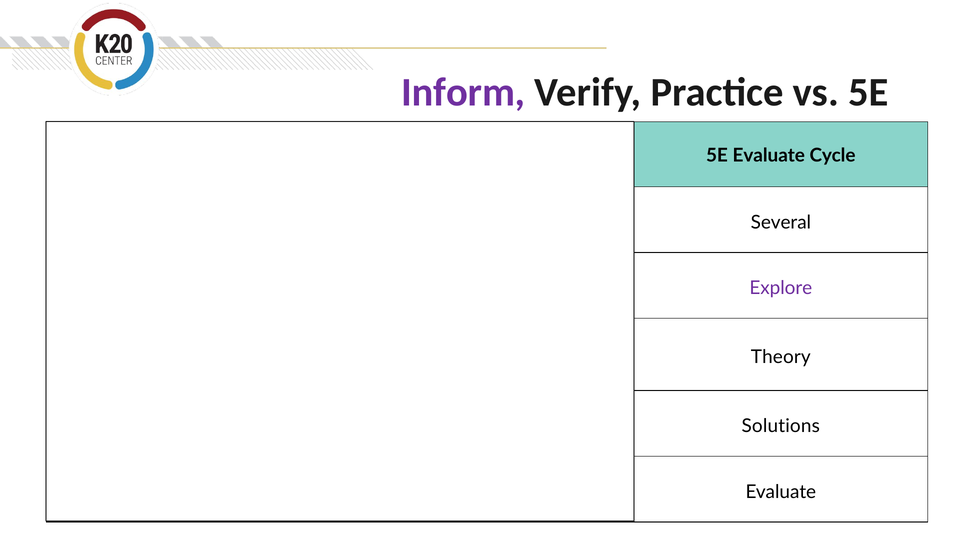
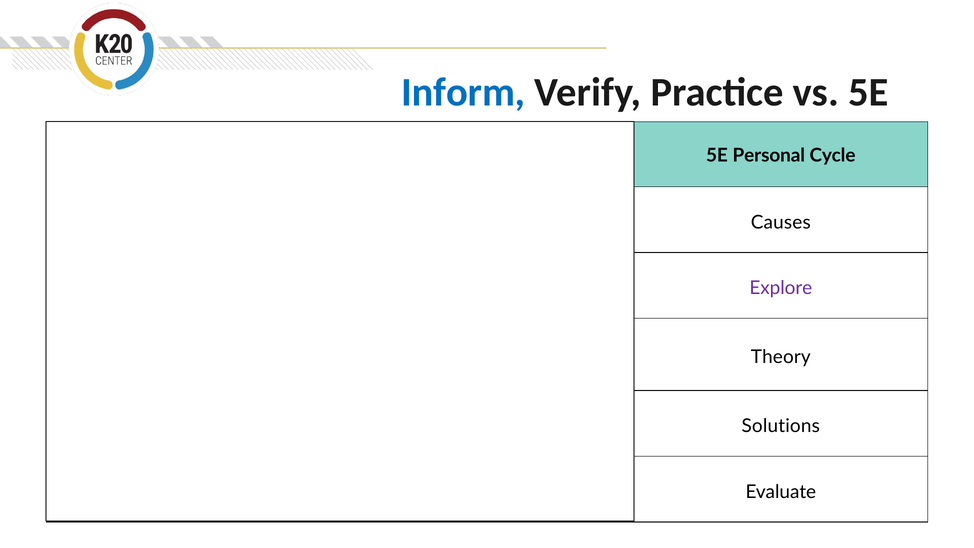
Inform colour: purple -> blue (463, 92)
5E Evaluate: Evaluate -> Personal (769, 155)
Several: Several -> Causes (781, 222)
